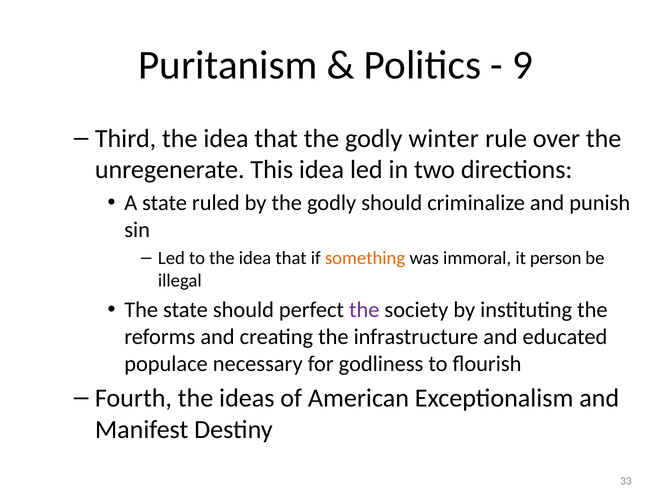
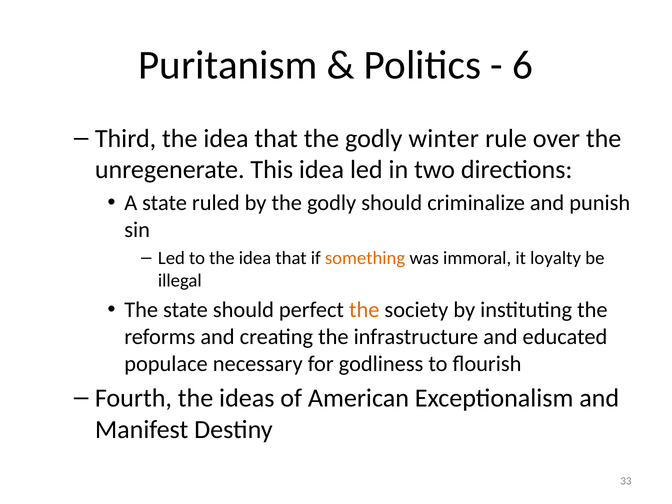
9: 9 -> 6 (523, 65)
person: person -> loyalty (556, 258)
the colour: purple -> orange (364, 310)
